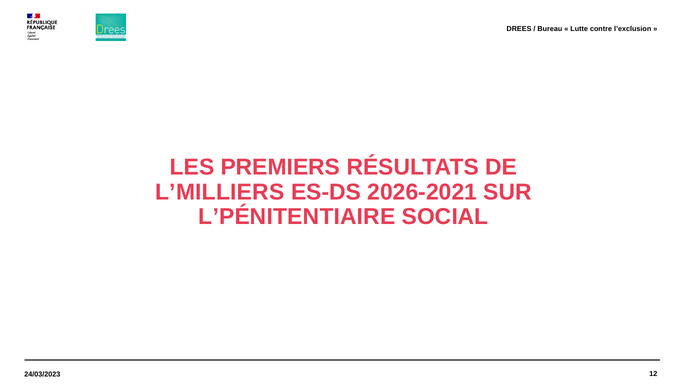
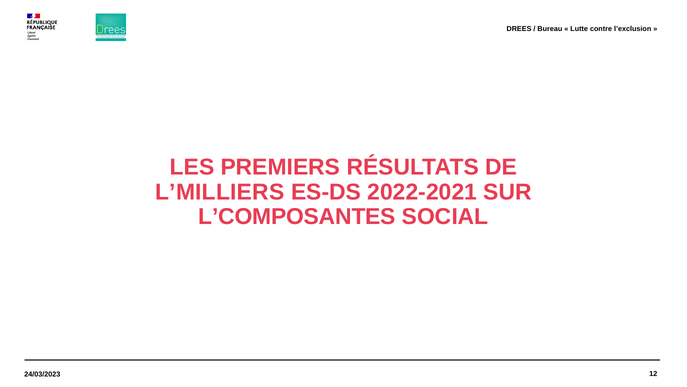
2026-2021: 2026-2021 -> 2022-2021 (422, 192)
L’PÉNITENTIAIRE: L’PÉNITENTIAIRE -> L’COMPOSANTES (297, 216)
